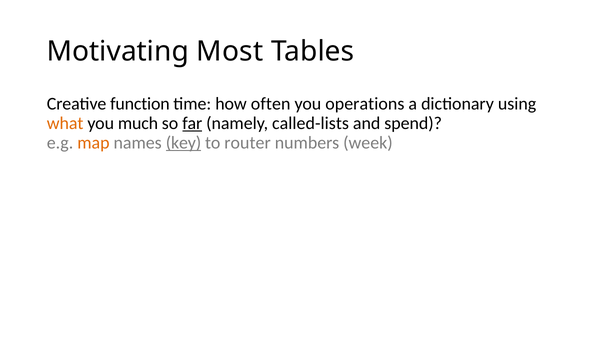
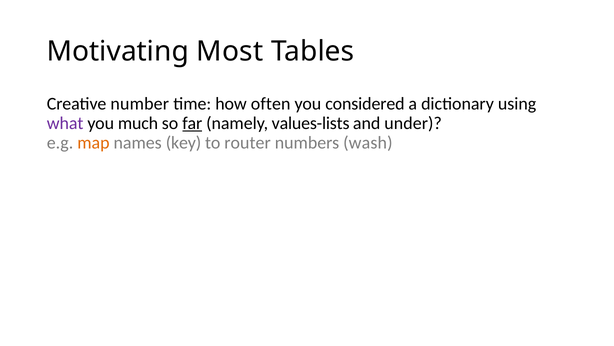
function: function -> number (140, 104)
operations: operations -> considered (365, 104)
what colour: orange -> purple (65, 123)
called-lists: called-lists -> values-lists (311, 123)
spend: spend -> under (413, 123)
key underline: present -> none (183, 142)
week: week -> wash (368, 142)
